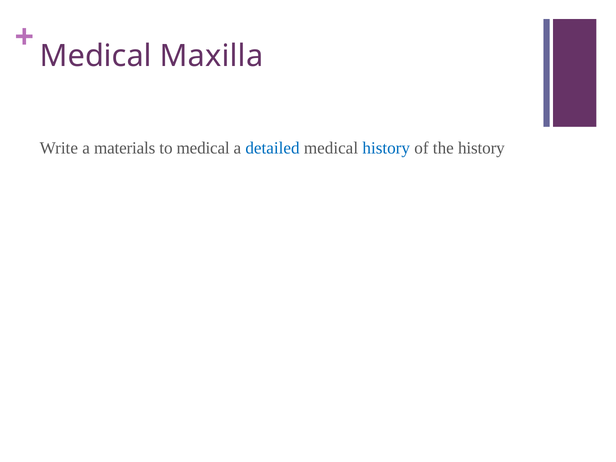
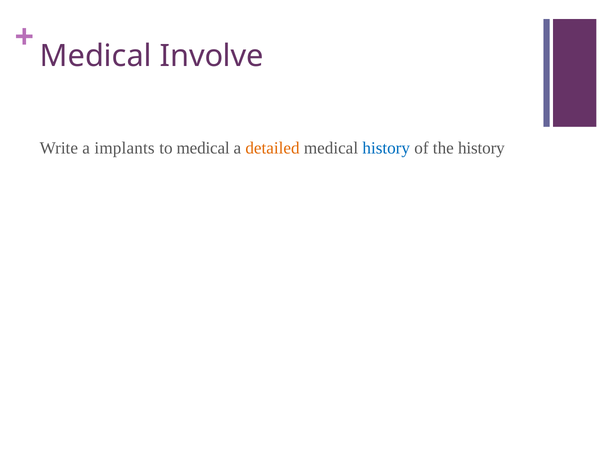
Maxilla: Maxilla -> Involve (212, 56)
materials: materials -> implants (125, 148)
detailed colour: blue -> orange (273, 148)
